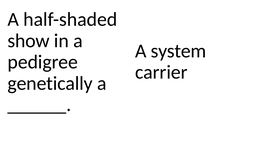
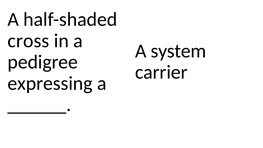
show: show -> cross (28, 41)
genetically: genetically -> expressing (50, 83)
